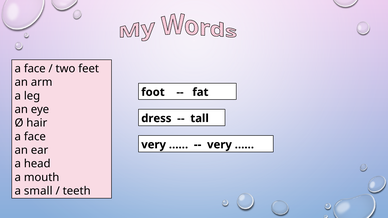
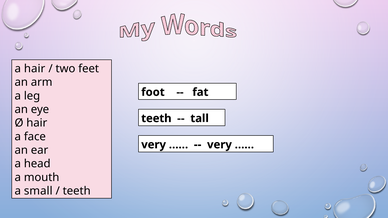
face: face -> hair (35, 69)
dress: dress -> teeth (156, 119)
